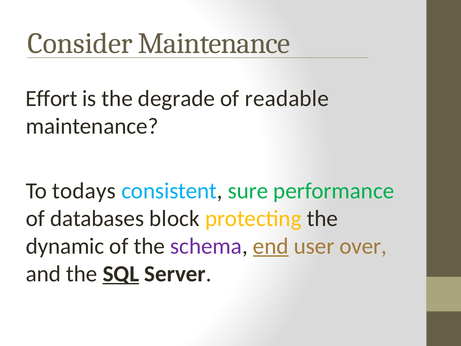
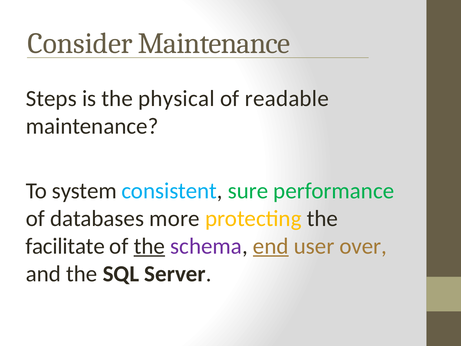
Effort: Effort -> Steps (51, 98)
degrade: degrade -> physical (176, 98)
todays: todays -> system (84, 191)
block: block -> more (174, 218)
dynamic: dynamic -> facilitate (65, 246)
the underline: none -> present (149, 246)
SQL underline: present -> none (121, 274)
